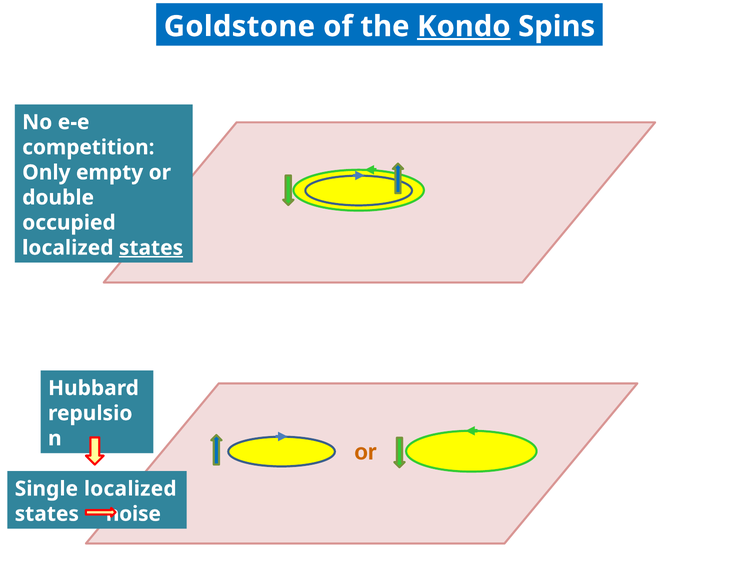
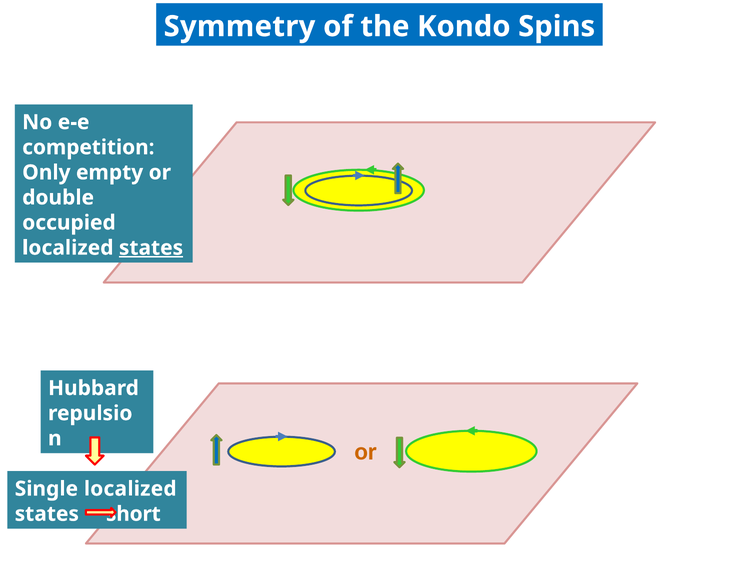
Goldstone: Goldstone -> Symmetry (239, 26)
Kondo underline: present -> none (464, 26)
noise: noise -> short (133, 514)
